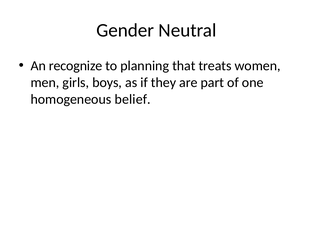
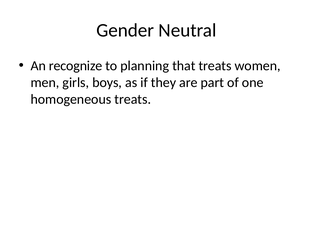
homogeneous belief: belief -> treats (133, 99)
